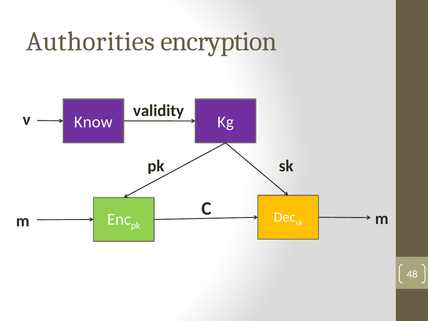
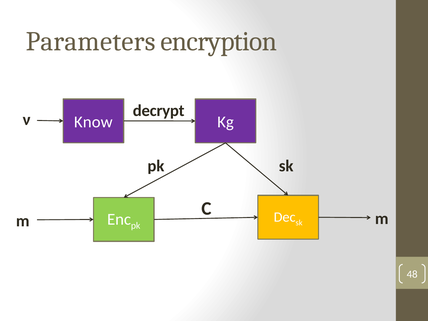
Authorities: Authorities -> Parameters (91, 42)
validity: validity -> decrypt (159, 111)
